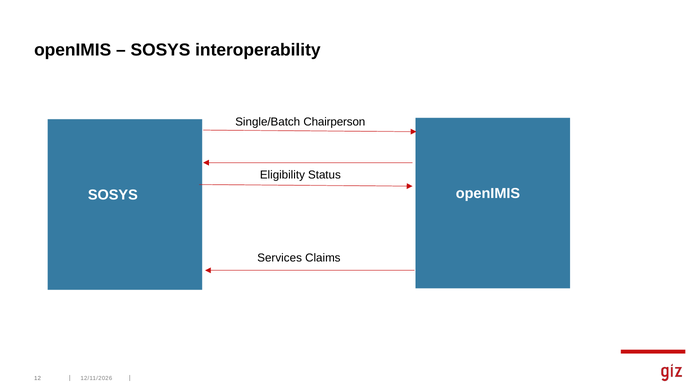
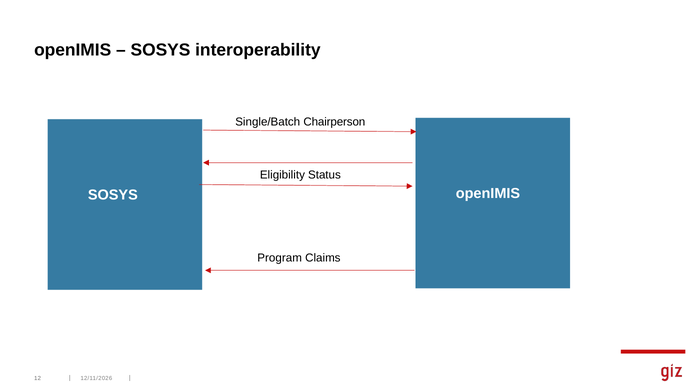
Services: Services -> Program (280, 258)
